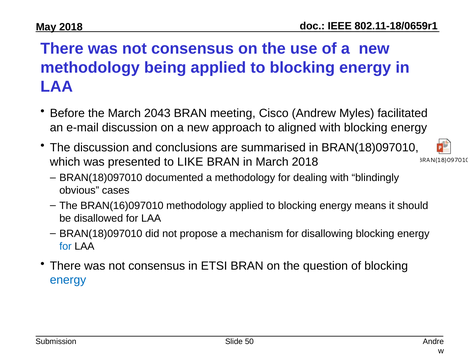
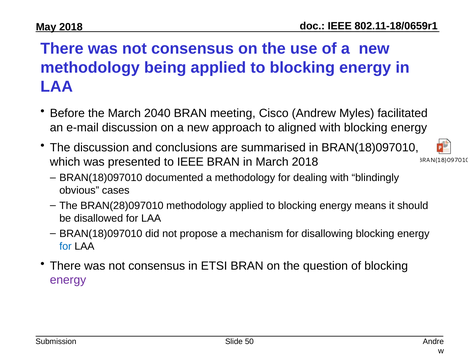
2043: 2043 -> 2040 (157, 113)
to LIKE: LIKE -> IEEE (190, 162)
BRAN(16)097010: BRAN(16)097010 -> BRAN(28)097010 (122, 206)
energy colour: blue -> purple (68, 280)
